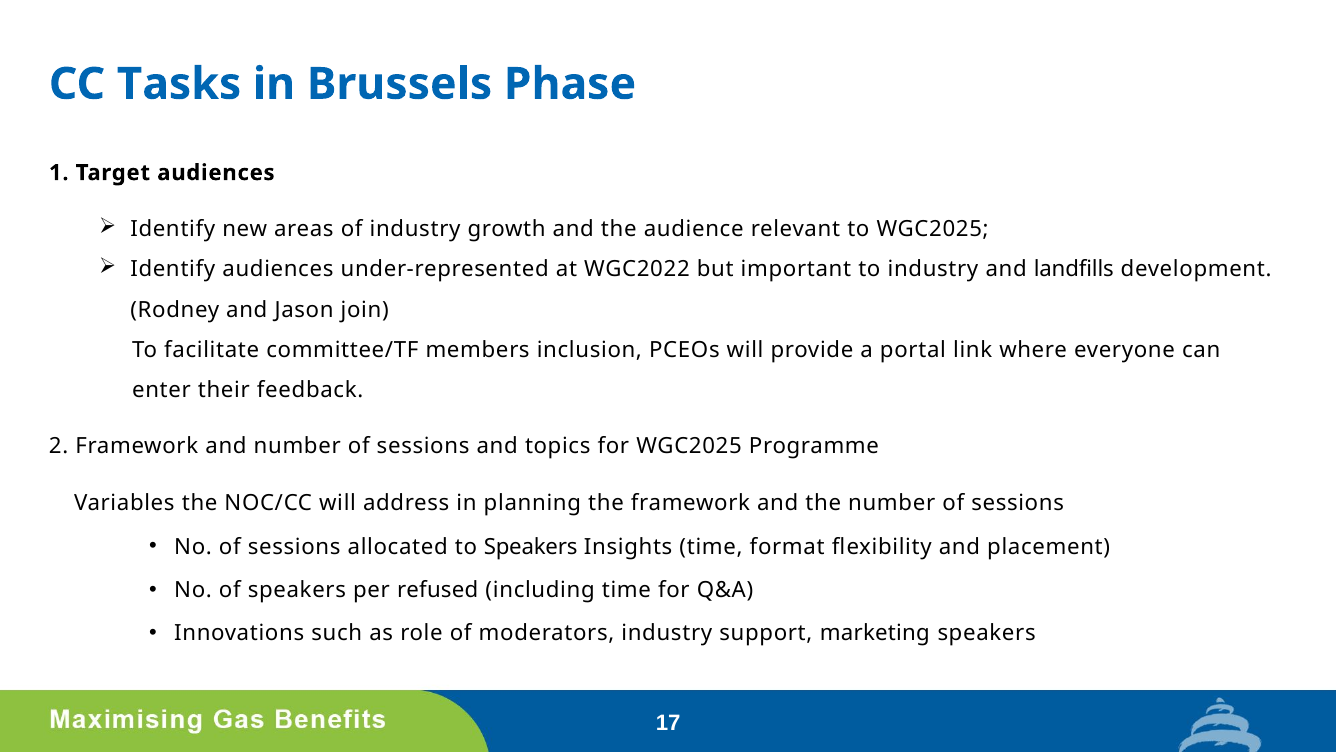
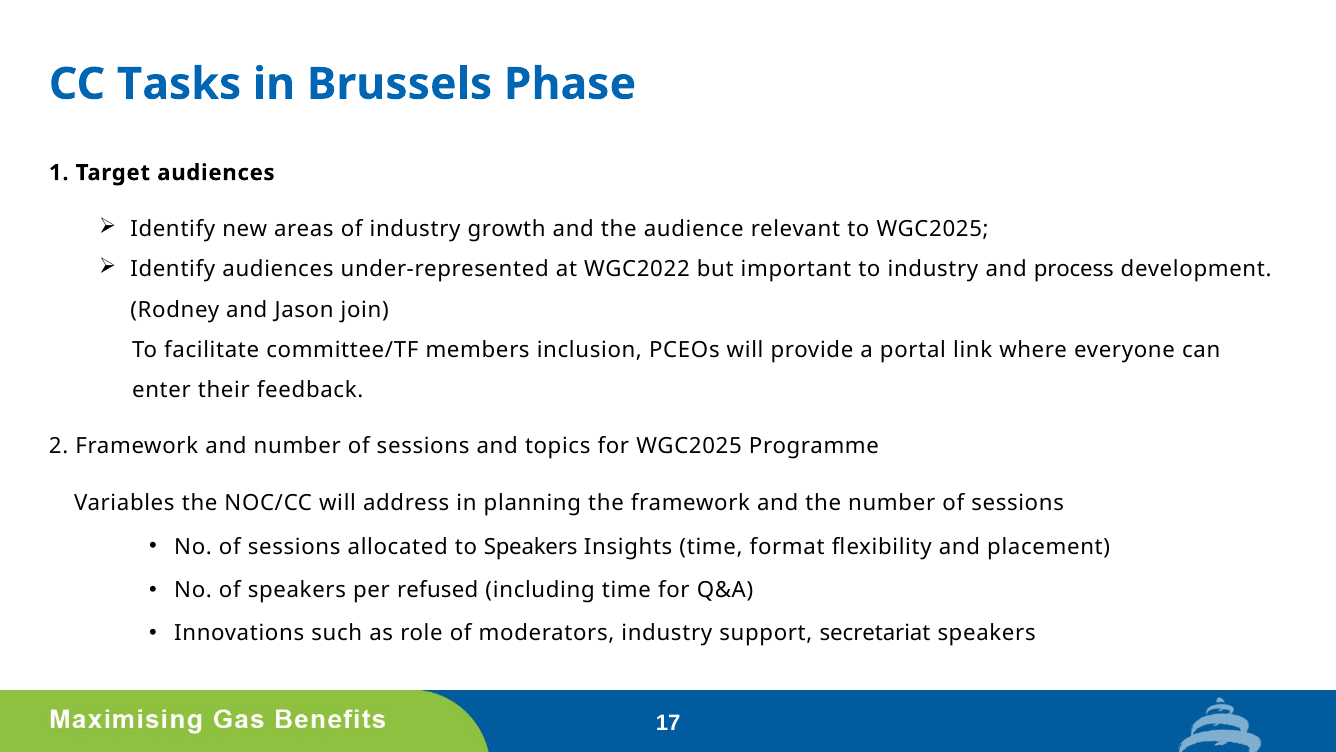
landfills: landfills -> process (1074, 269)
marketing: marketing -> secretariat (875, 633)
